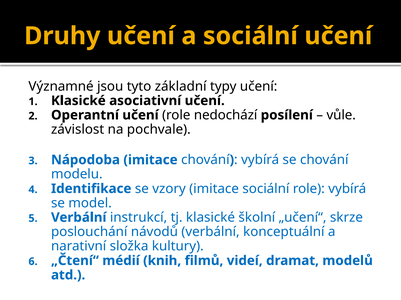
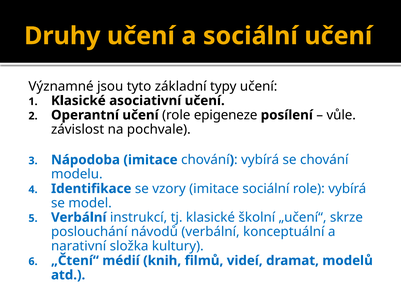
nedochází: nedochází -> epigeneze (226, 115)
